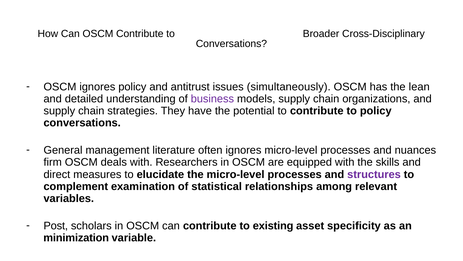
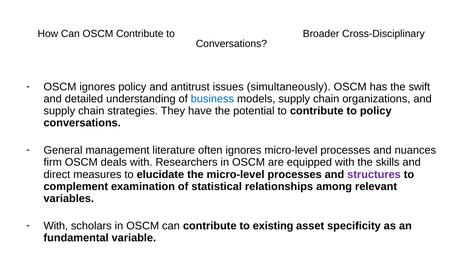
lean: lean -> swift (419, 87)
business colour: purple -> blue (212, 99)
Post: Post -> With (56, 225)
minimization: minimization -> fundamental (76, 237)
